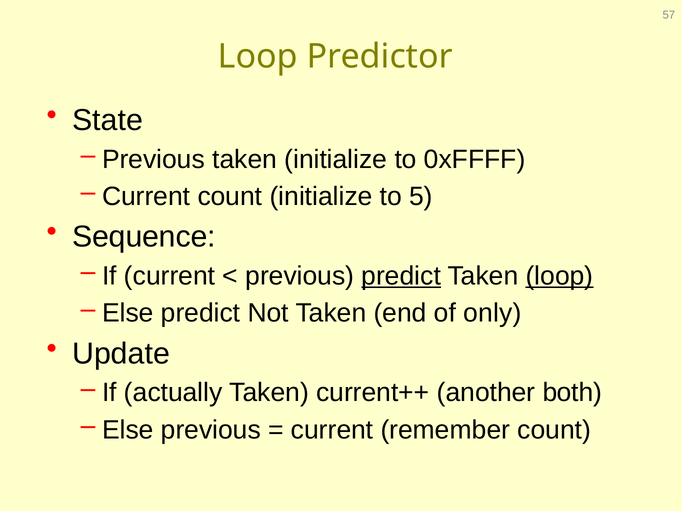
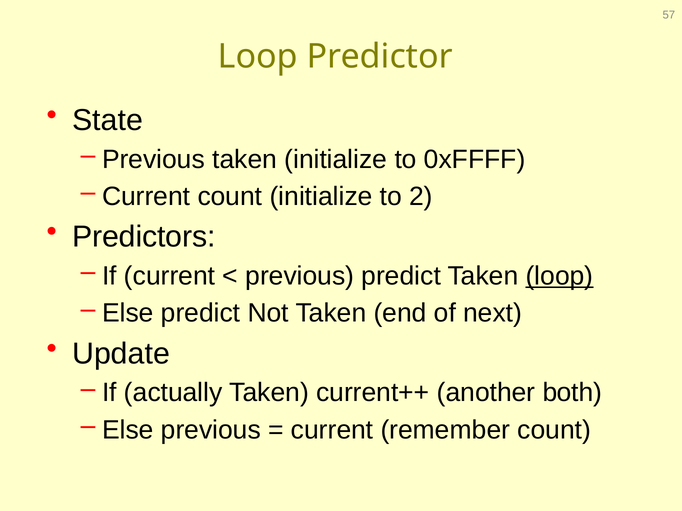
5: 5 -> 2 (421, 197)
Sequence: Sequence -> Predictors (144, 237)
predict underline: present -> none (401, 276)
only: only -> next (493, 313)
